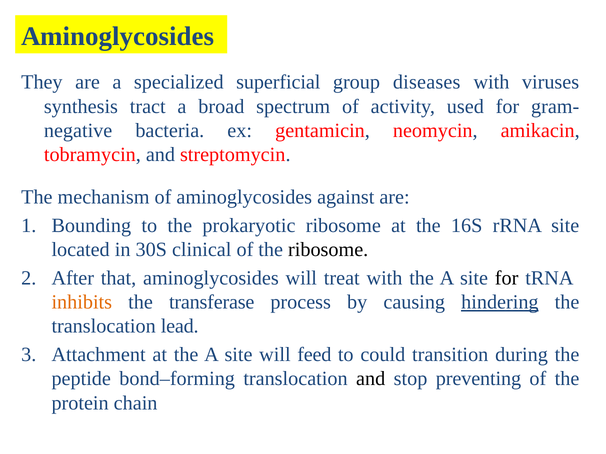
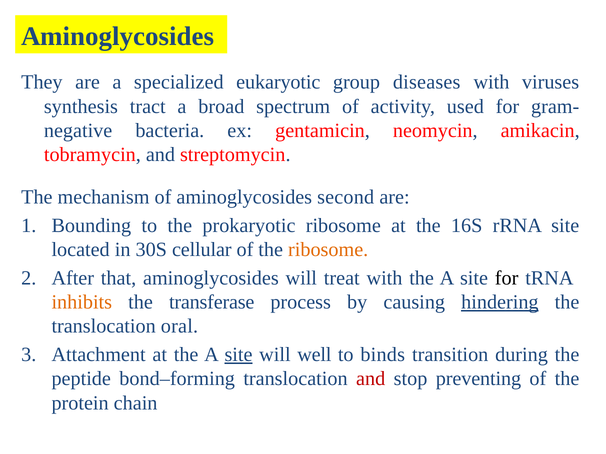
superficial: superficial -> eukaryotic (278, 82)
against: against -> second (346, 197)
clinical: clinical -> cellular (202, 250)
ribosome colour: black -> orange (328, 250)
lead: lead -> oral (179, 327)
site underline: none -> present (239, 355)
feed: feed -> well (314, 355)
could: could -> binds (383, 355)
and colour: black -> red (371, 379)
